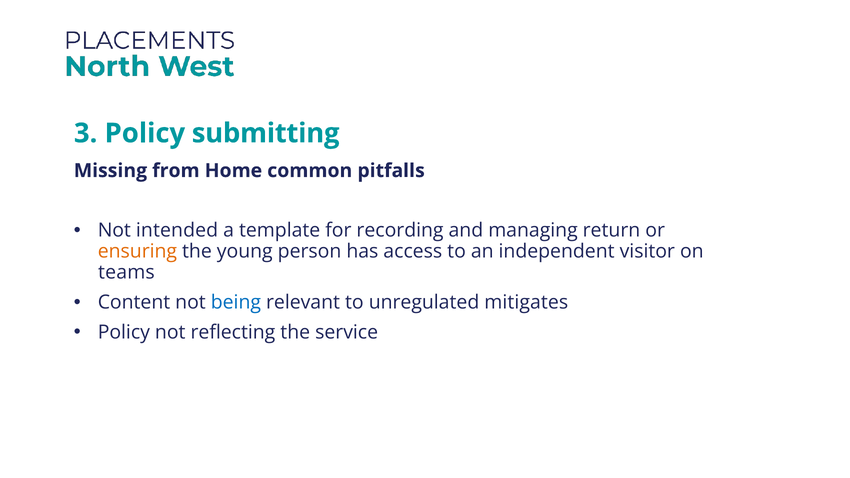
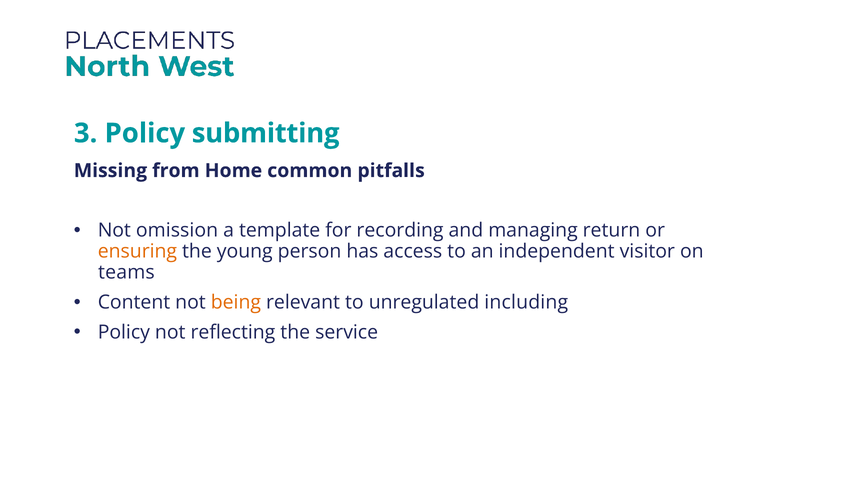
intended: intended -> omission (177, 230)
being colour: blue -> orange (236, 302)
mitigates: mitigates -> including (526, 302)
